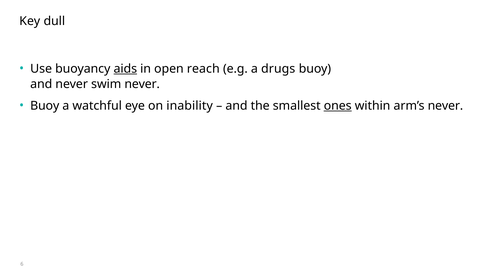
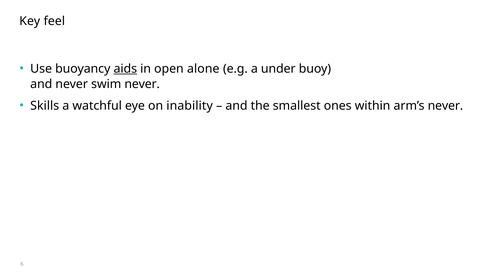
dull: dull -> feel (54, 21)
reach: reach -> alone (203, 69)
drugs: drugs -> under (278, 69)
Buoy: Buoy -> Skills (45, 106)
ones underline: present -> none (338, 106)
